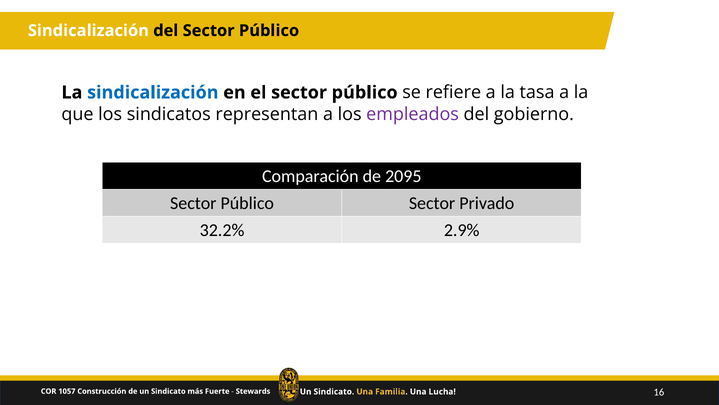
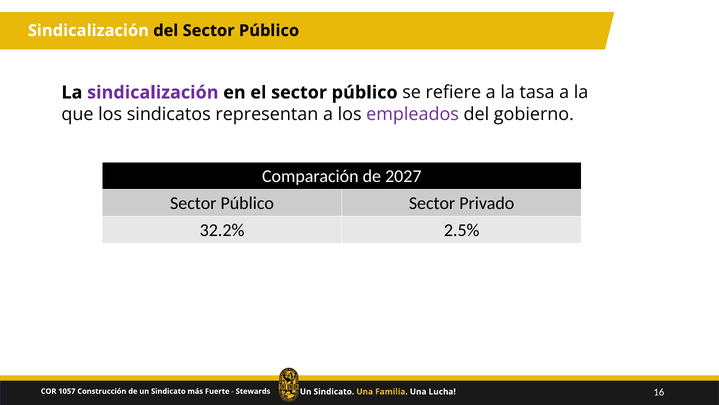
sindicalización colour: blue -> purple (153, 92)
2095: 2095 -> 2027 (403, 176)
2.9%: 2.9% -> 2.5% (462, 230)
